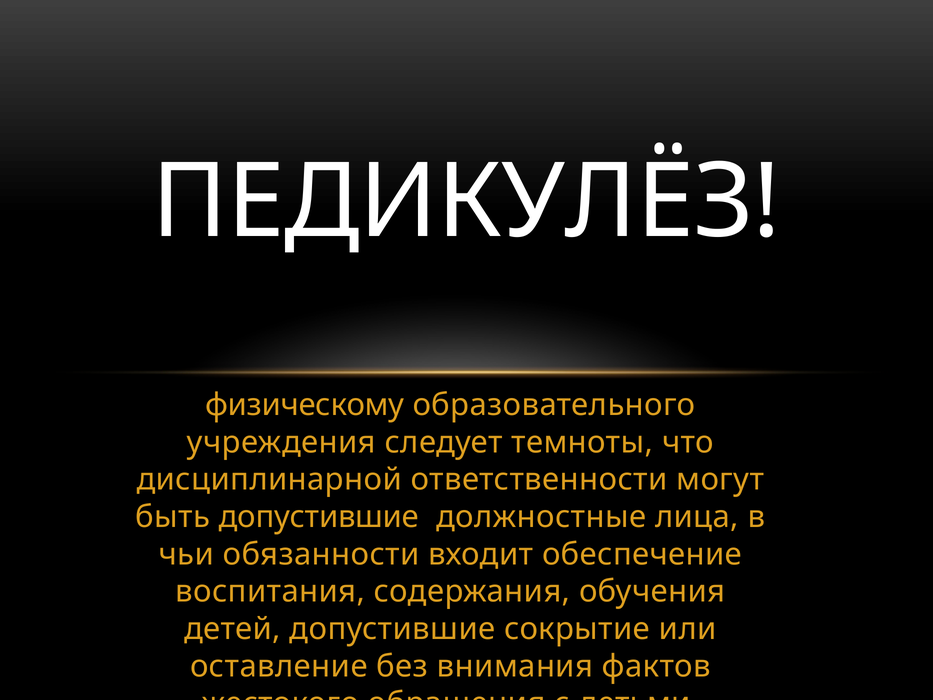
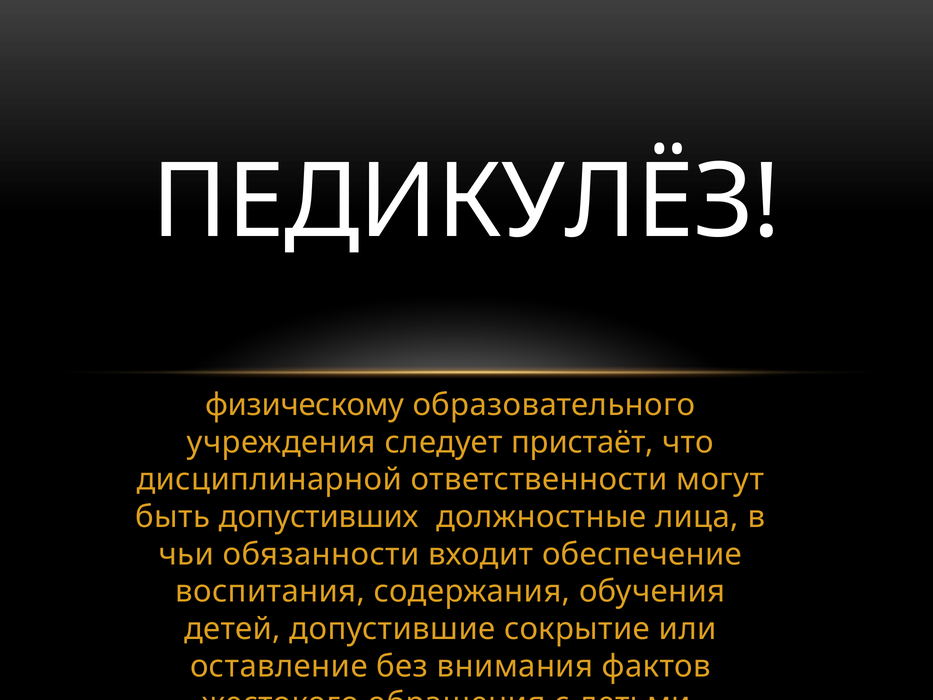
темноты: темноты -> пристаёт (582, 442)
быть допустившие: допустившие -> допустивших (319, 517)
